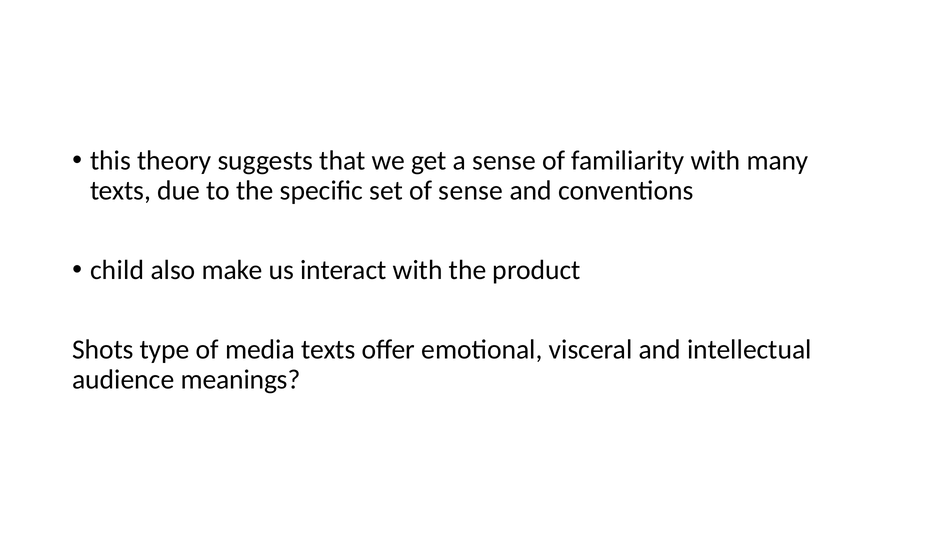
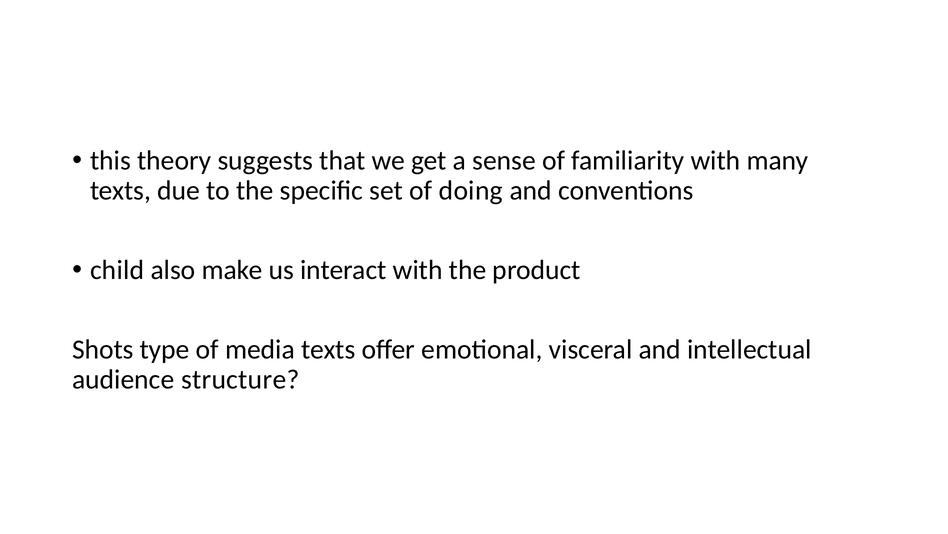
of sense: sense -> doing (471, 190)
meanings: meanings -> structure (240, 379)
